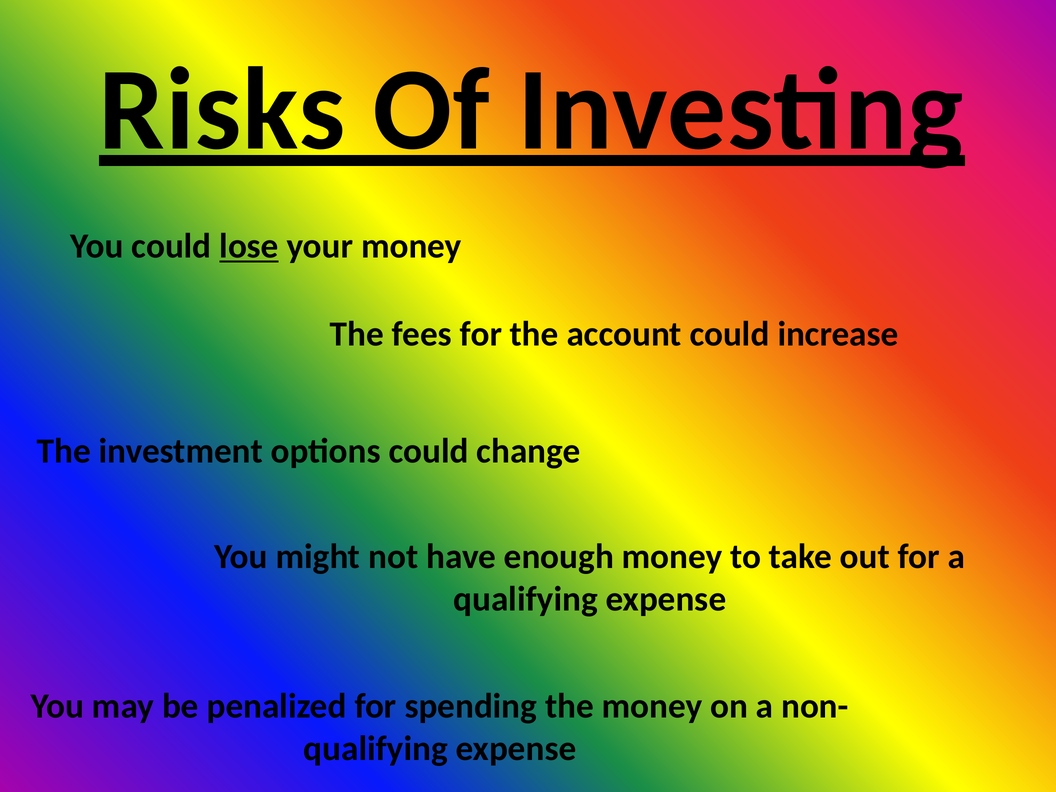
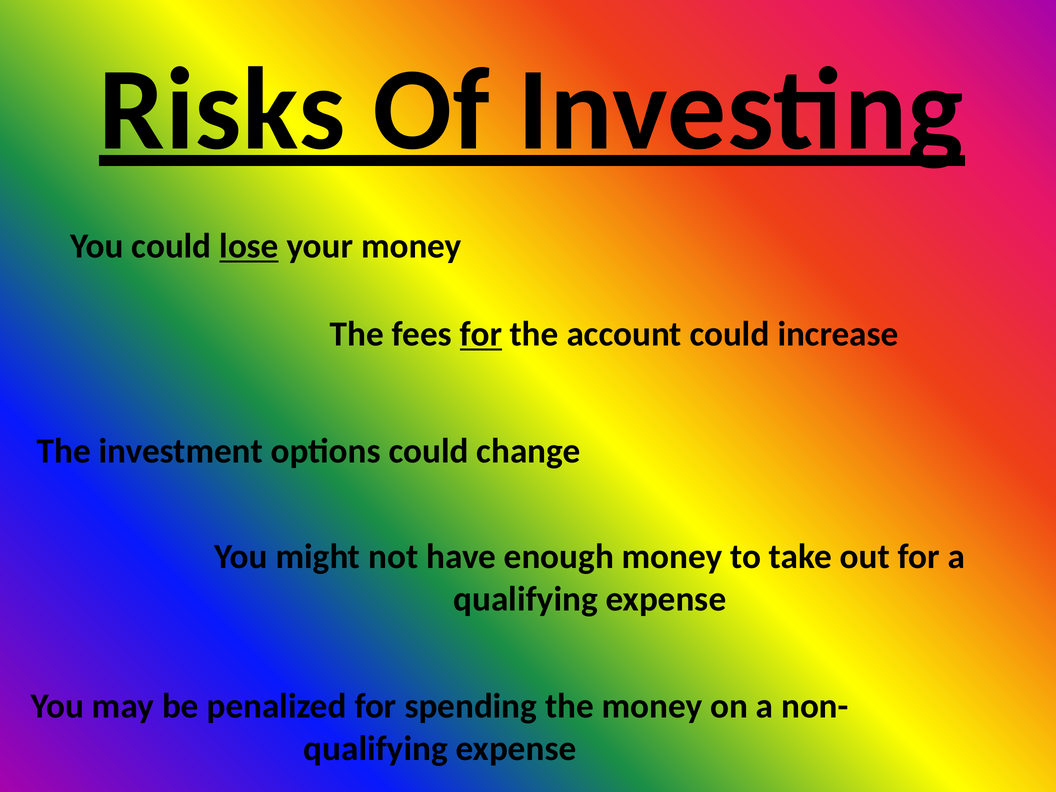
for underline: none -> present (481, 334)
